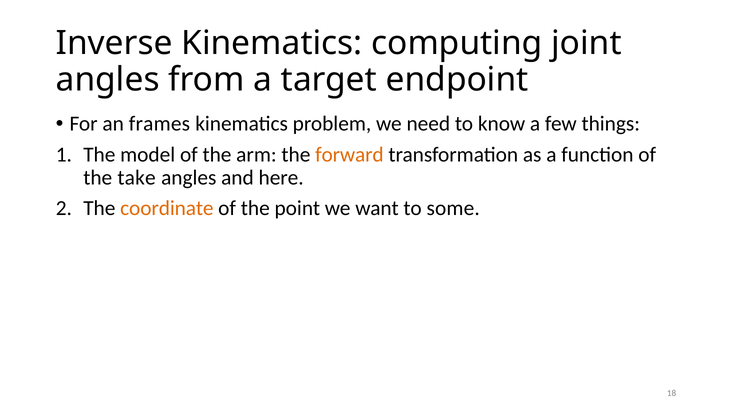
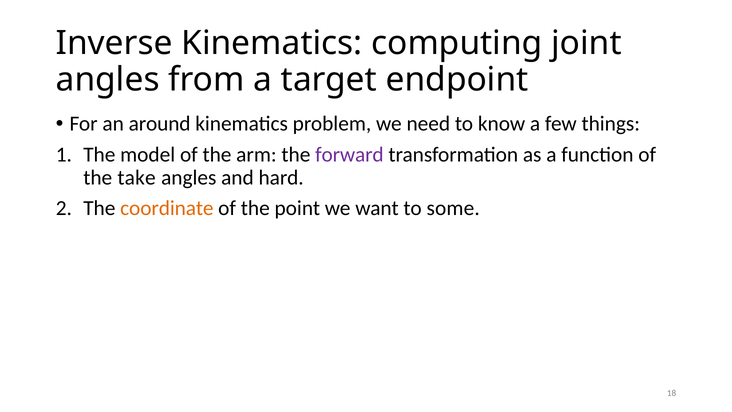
frames: frames -> around (160, 124)
forward colour: orange -> purple (349, 154)
here: here -> hard (281, 178)
